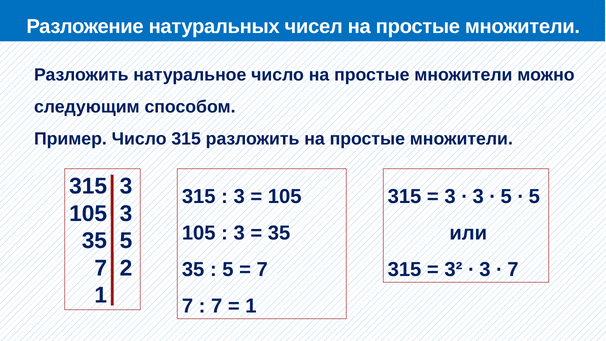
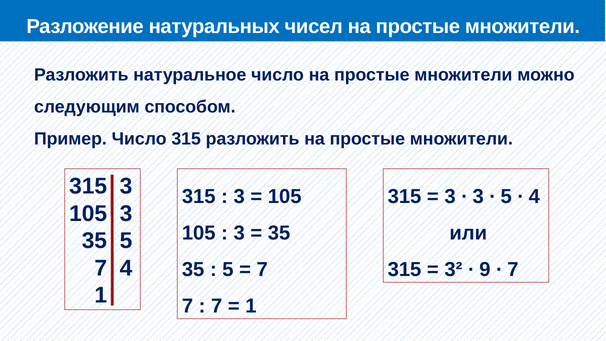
5: 5 -> 4 (534, 197)
7 2: 2 -> 4 (126, 268)
3: 3 -> 9 (485, 269)
